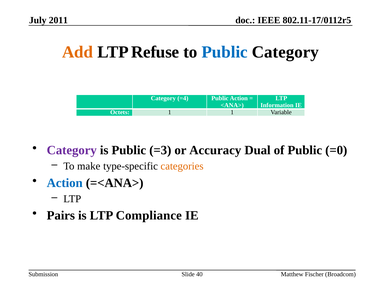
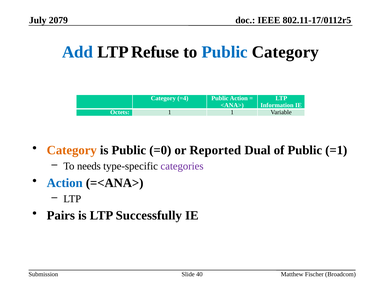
2011: 2011 -> 2079 (58, 20)
Add colour: orange -> blue (78, 52)
Category colour: purple -> orange (72, 150)
=3: =3 -> =0 (160, 150)
Accuracy: Accuracy -> Reported (215, 150)
=0: =0 -> =1 (336, 150)
make: make -> needs (89, 166)
categories colour: orange -> purple (182, 166)
Compliance: Compliance -> Successfully (149, 215)
